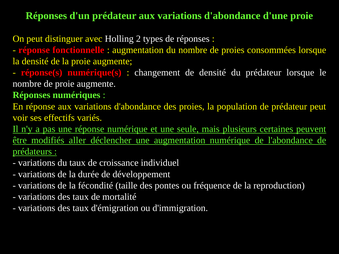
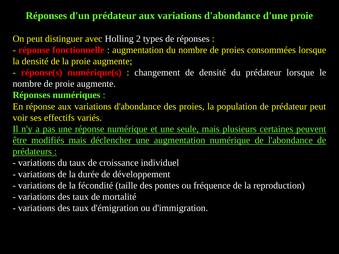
modifiés aller: aller -> mais (77, 140)
